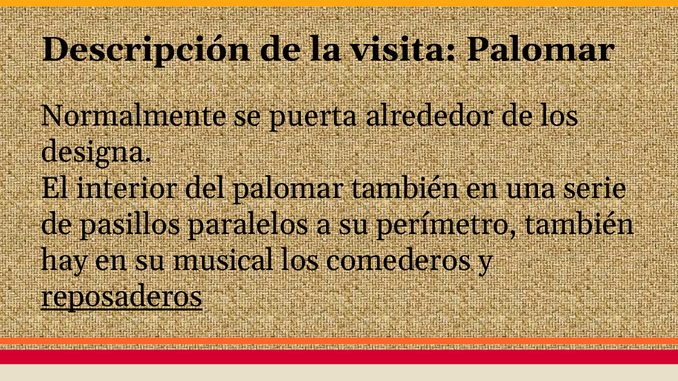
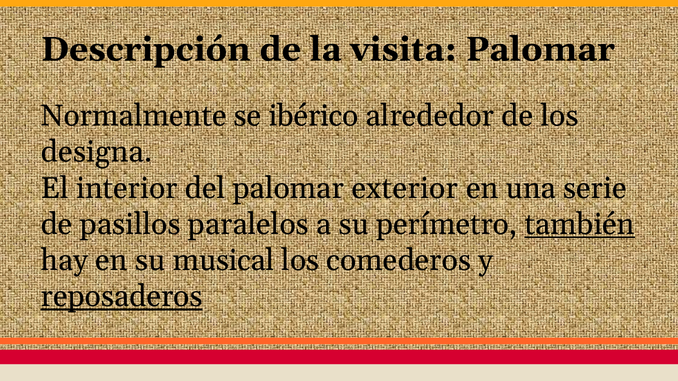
puerta: puerta -> ibérico (314, 116)
palomar también: también -> exterior (405, 188)
también underline: none -> present (580, 224)
